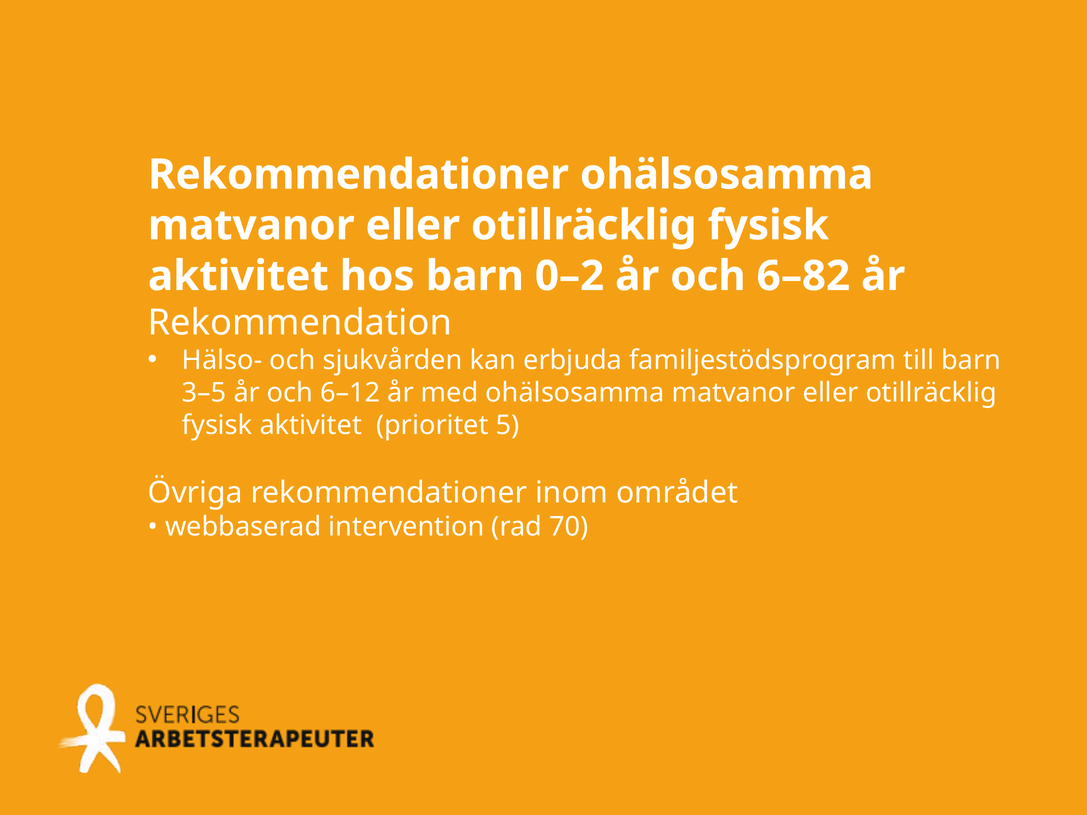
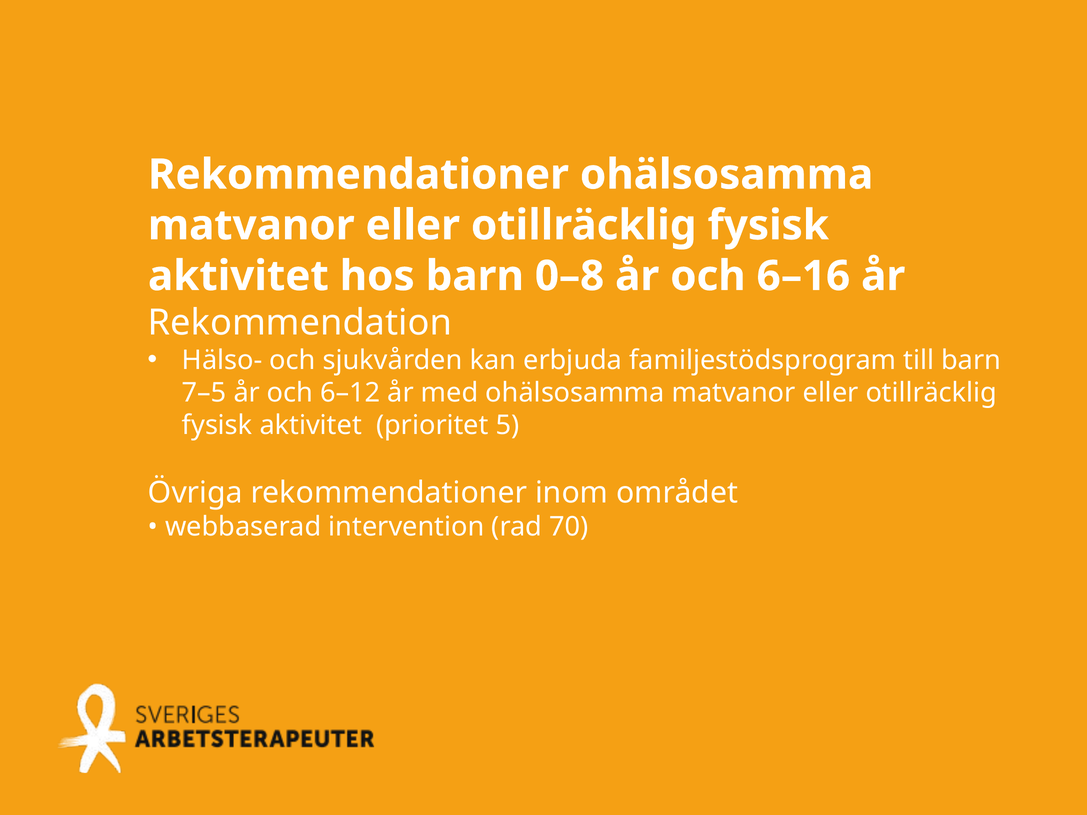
0–2: 0–2 -> 0–8 (570, 276)
6–82: 6–82 -> 6–16 (803, 276)
3–5: 3–5 -> 7–5 (204, 393)
